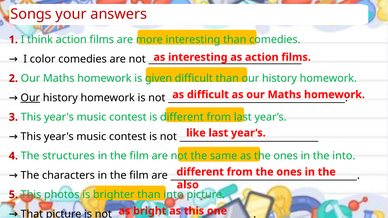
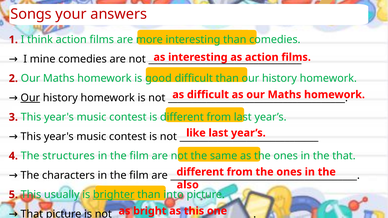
color: color -> mine (43, 59)
given: given -> good (158, 78)
the into: into -> that (344, 156)
photos: photos -> usually (62, 195)
brighter underline: none -> present (114, 195)
